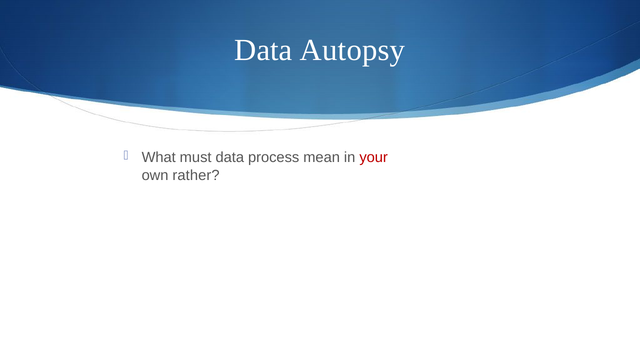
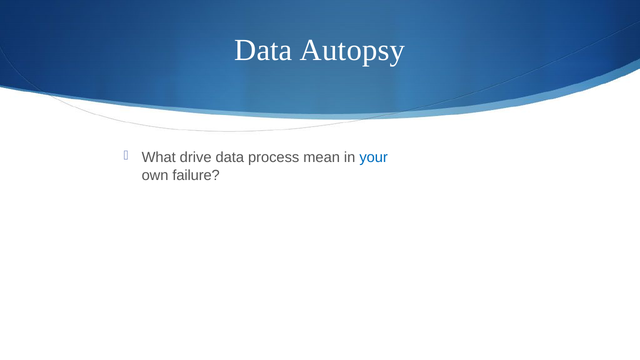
must: must -> drive (196, 158)
your colour: red -> blue (374, 158)
rather: rather -> failure (196, 175)
